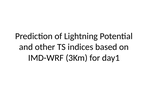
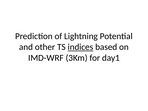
indices underline: none -> present (80, 47)
